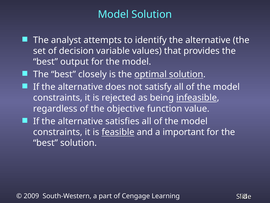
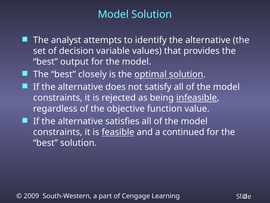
important: important -> continued (183, 132)
